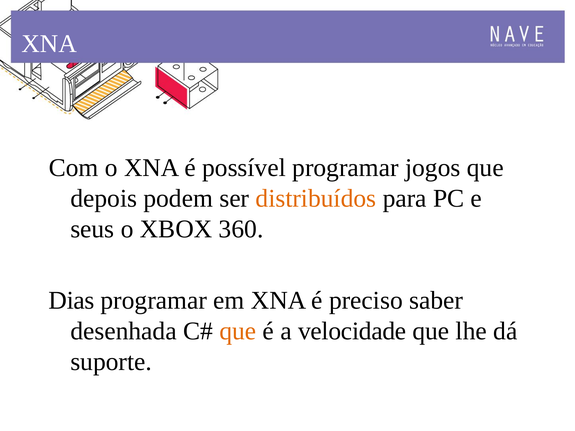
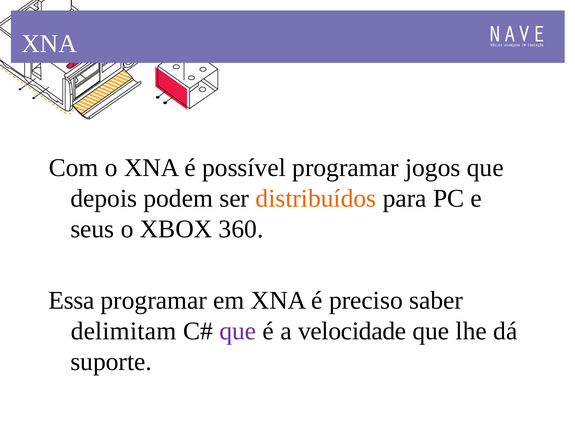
Dias: Dias -> Essa (72, 301)
desenhada: desenhada -> delimitam (123, 331)
que colour: orange -> purple (238, 331)
